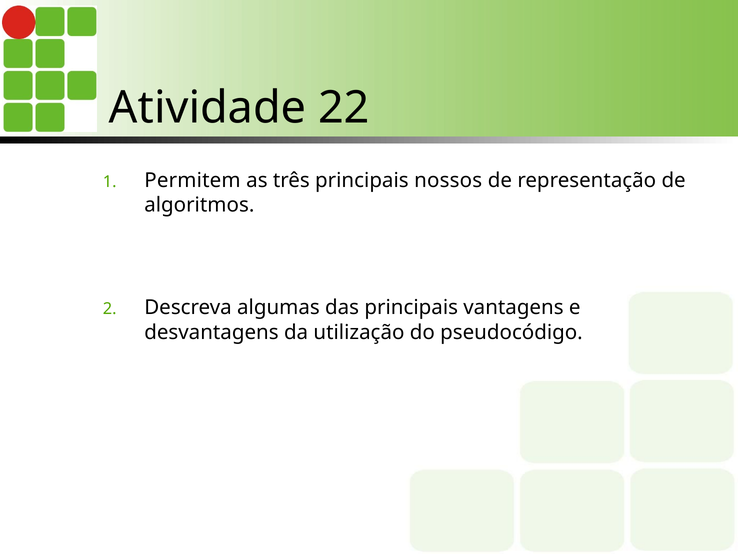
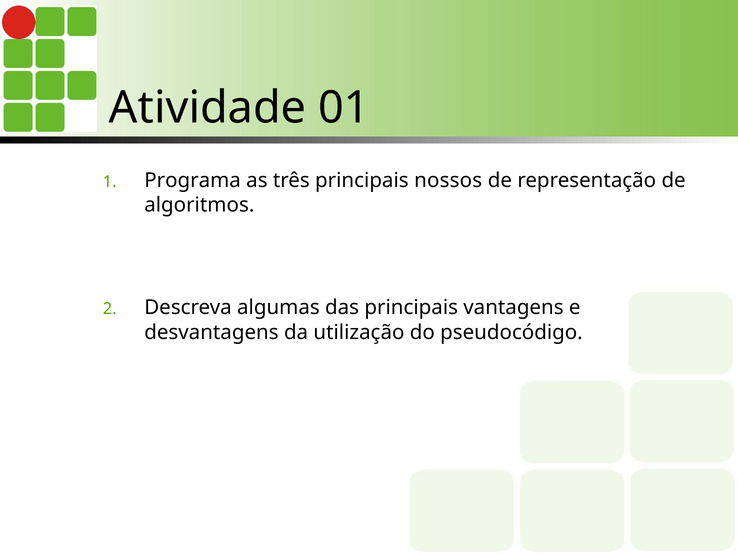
22: 22 -> 01 (344, 108)
Permitem: Permitem -> Programa (193, 180)
